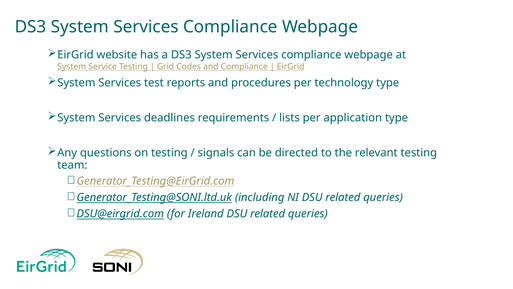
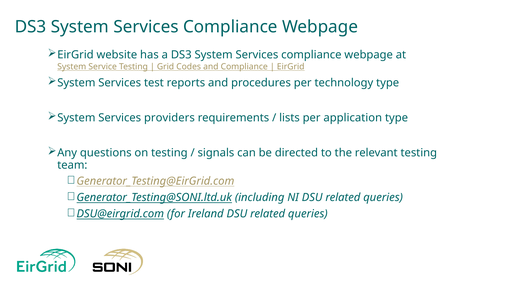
deadlines: deadlines -> providers (169, 118)
